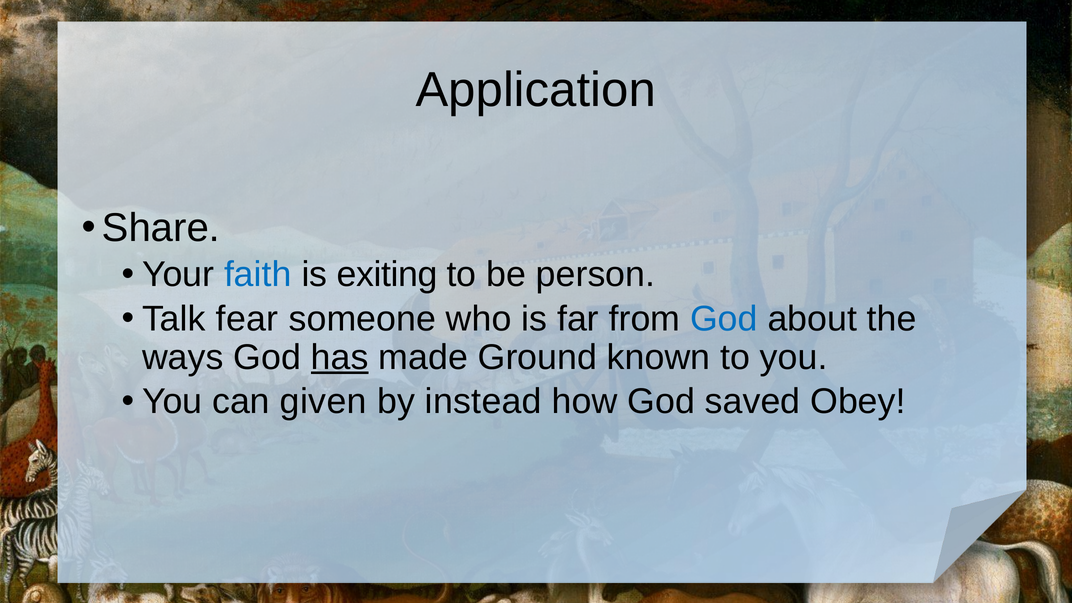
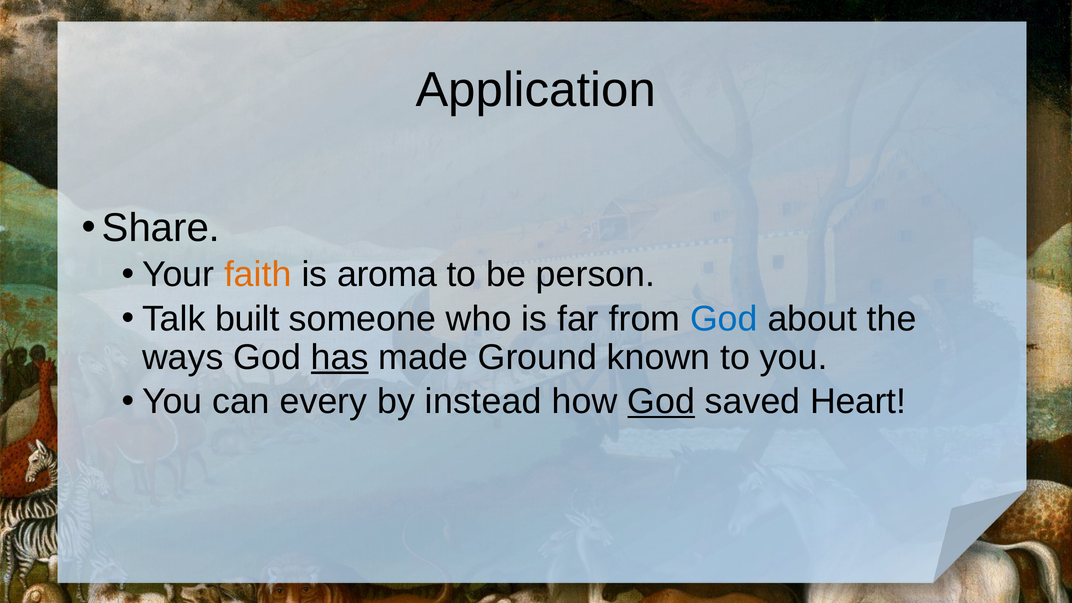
faith colour: blue -> orange (258, 275)
exiting: exiting -> aroma (387, 275)
fear: fear -> built (247, 319)
given: given -> every (324, 402)
God underline: none -> present (661, 402)
Obey: Obey -> Heart (858, 402)
